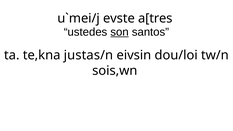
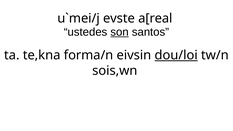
a[tres: a[tres -> a[real (155, 18)
justas/n: justas/n -> forma/n (89, 55)
dou/loi underline: none -> present (176, 55)
